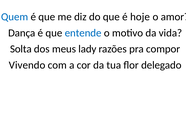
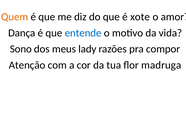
Quem colour: blue -> orange (15, 17)
hoje: hoje -> xote (140, 17)
Solta: Solta -> Sono (21, 49)
Vivendo: Vivendo -> Atenção (27, 65)
delegado: delegado -> madruga (161, 65)
